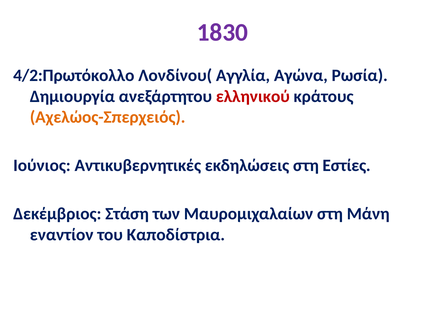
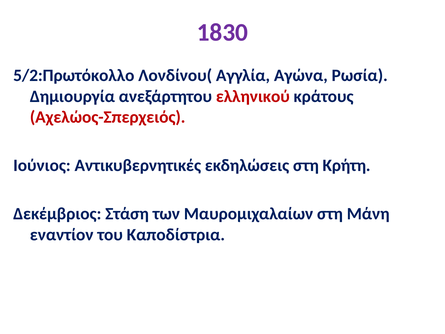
4/2:Πρωτόκολλο: 4/2:Πρωτόκολλο -> 5/2:Πρωτόκολλο (74, 76)
Αχελώος-Σπερχειός colour: orange -> red (108, 117)
Εστίες: Εστίες -> Κρήτη (347, 165)
